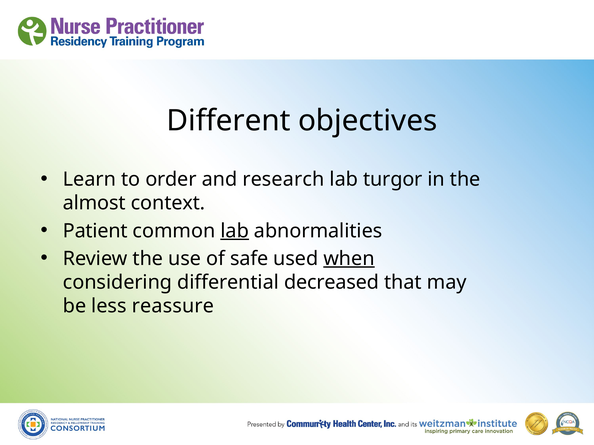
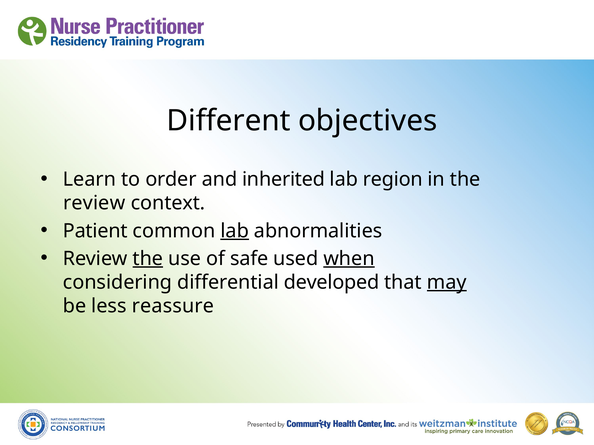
research: research -> inherited (284, 180)
turgor: turgor -> region (393, 180)
almost: almost -> review (94, 203)
the underline: none -> present (148, 259)
decreased: decreased -> developed (332, 283)
may underline: none -> present (447, 283)
